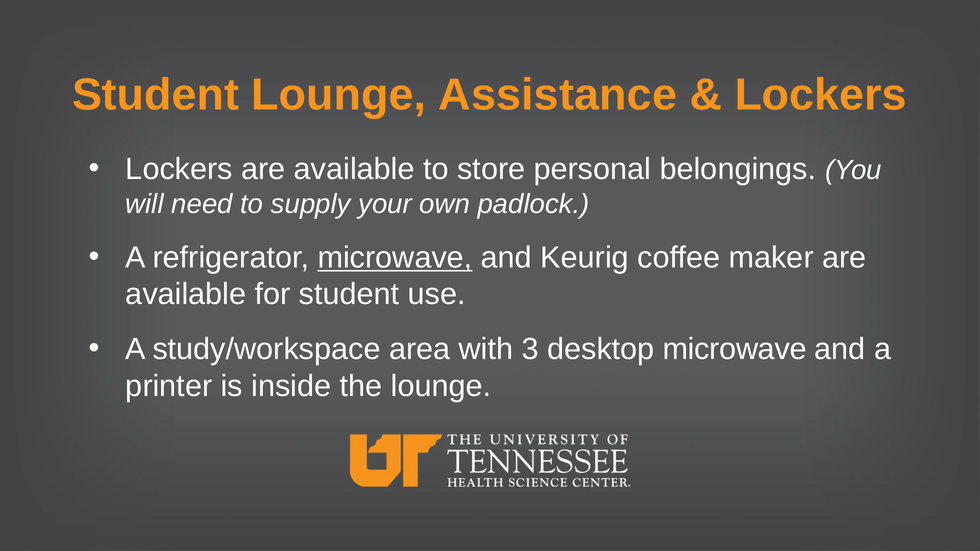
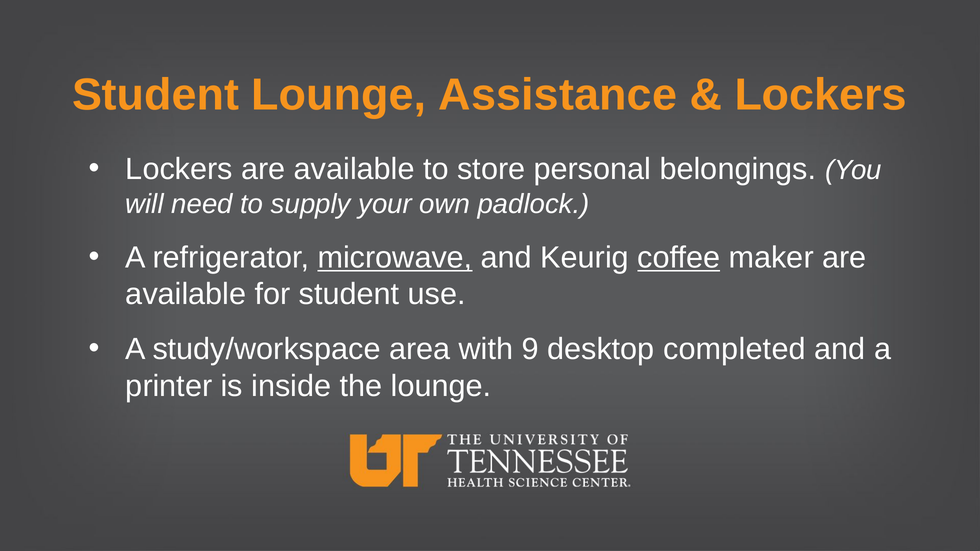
coffee underline: none -> present (679, 258)
3: 3 -> 9 (530, 350)
desktop microwave: microwave -> completed (734, 350)
